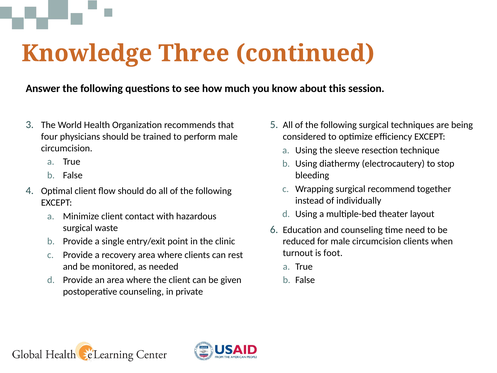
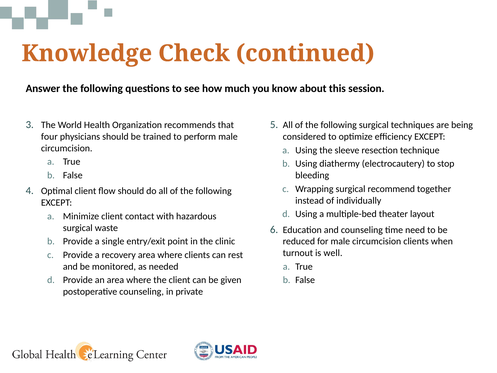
Three: Three -> Check (194, 53)
foot: foot -> well (333, 253)
